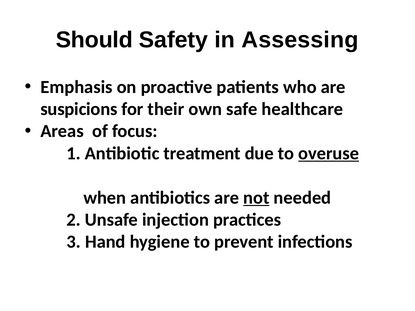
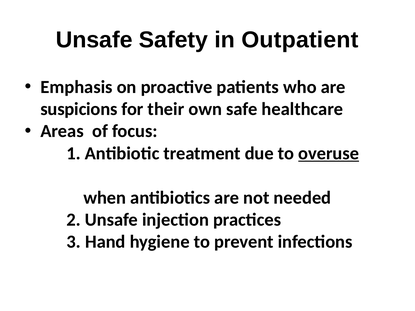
Should: Should -> Unsafe (94, 40)
Assessing: Assessing -> Outpatient (300, 40)
not underline: present -> none (256, 198)
